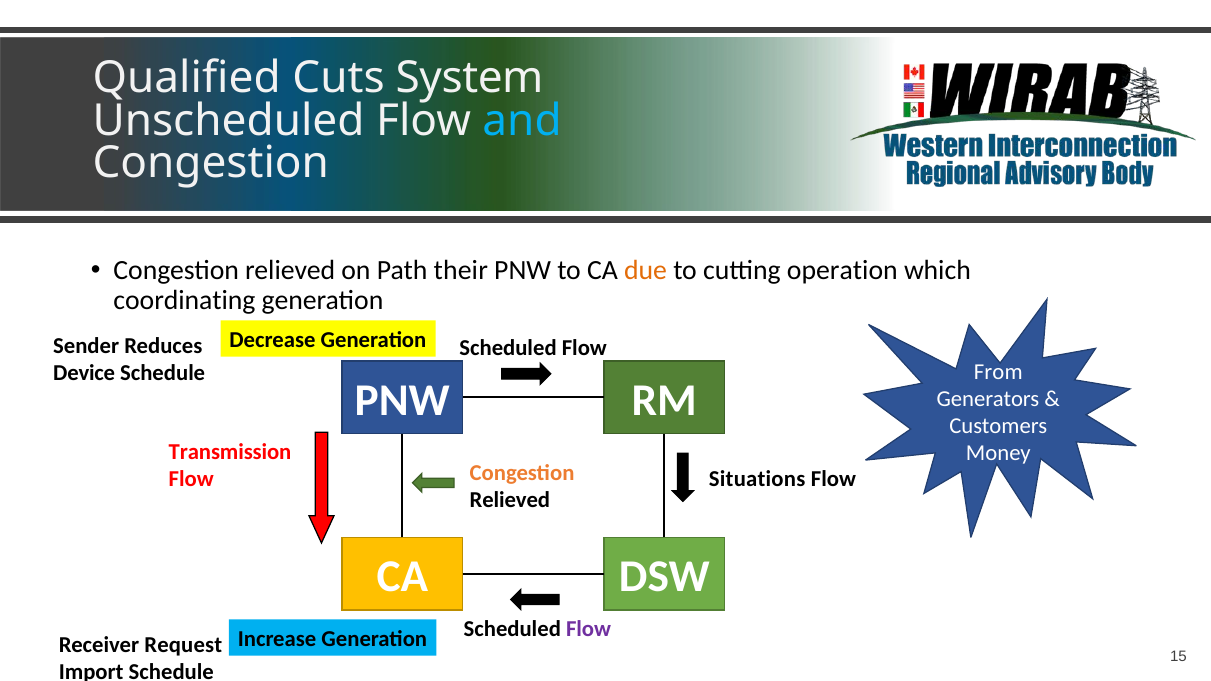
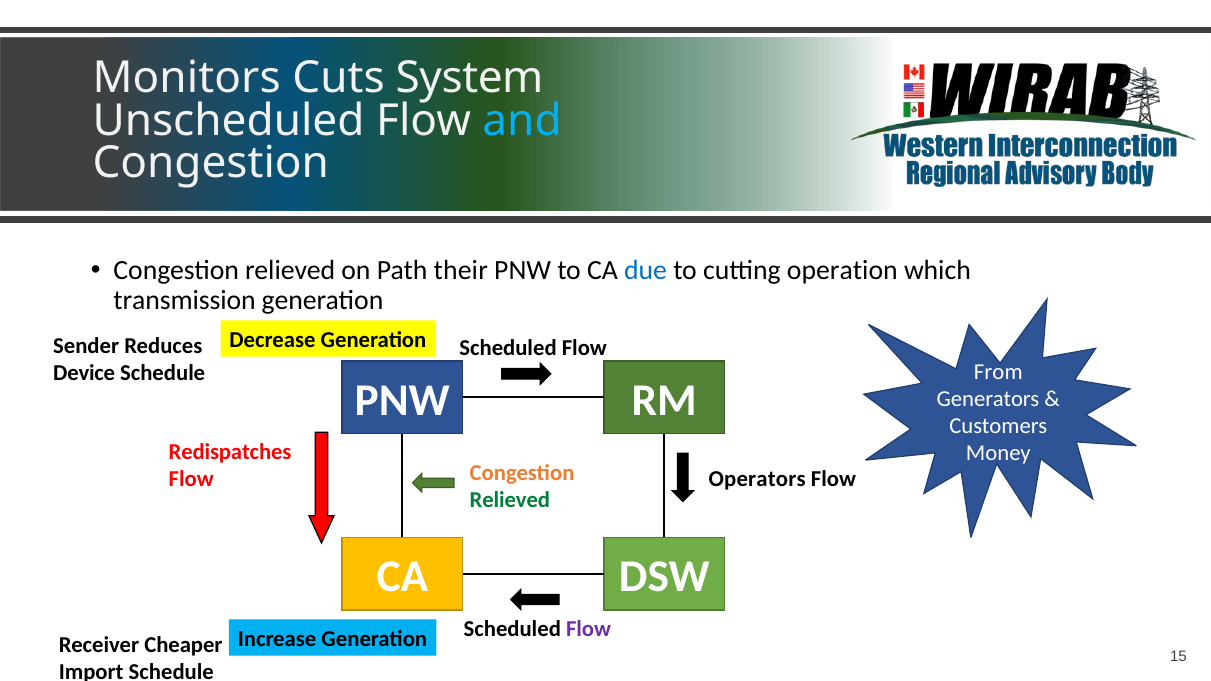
Qualified: Qualified -> Monitors (187, 78)
due colour: orange -> blue (646, 270)
coordinating: coordinating -> transmission (185, 300)
Transmission: Transmission -> Redispatches (230, 452)
Situations: Situations -> Operators (757, 479)
Relieved colour: black -> green (510, 500)
Request: Request -> Cheaper (183, 645)
